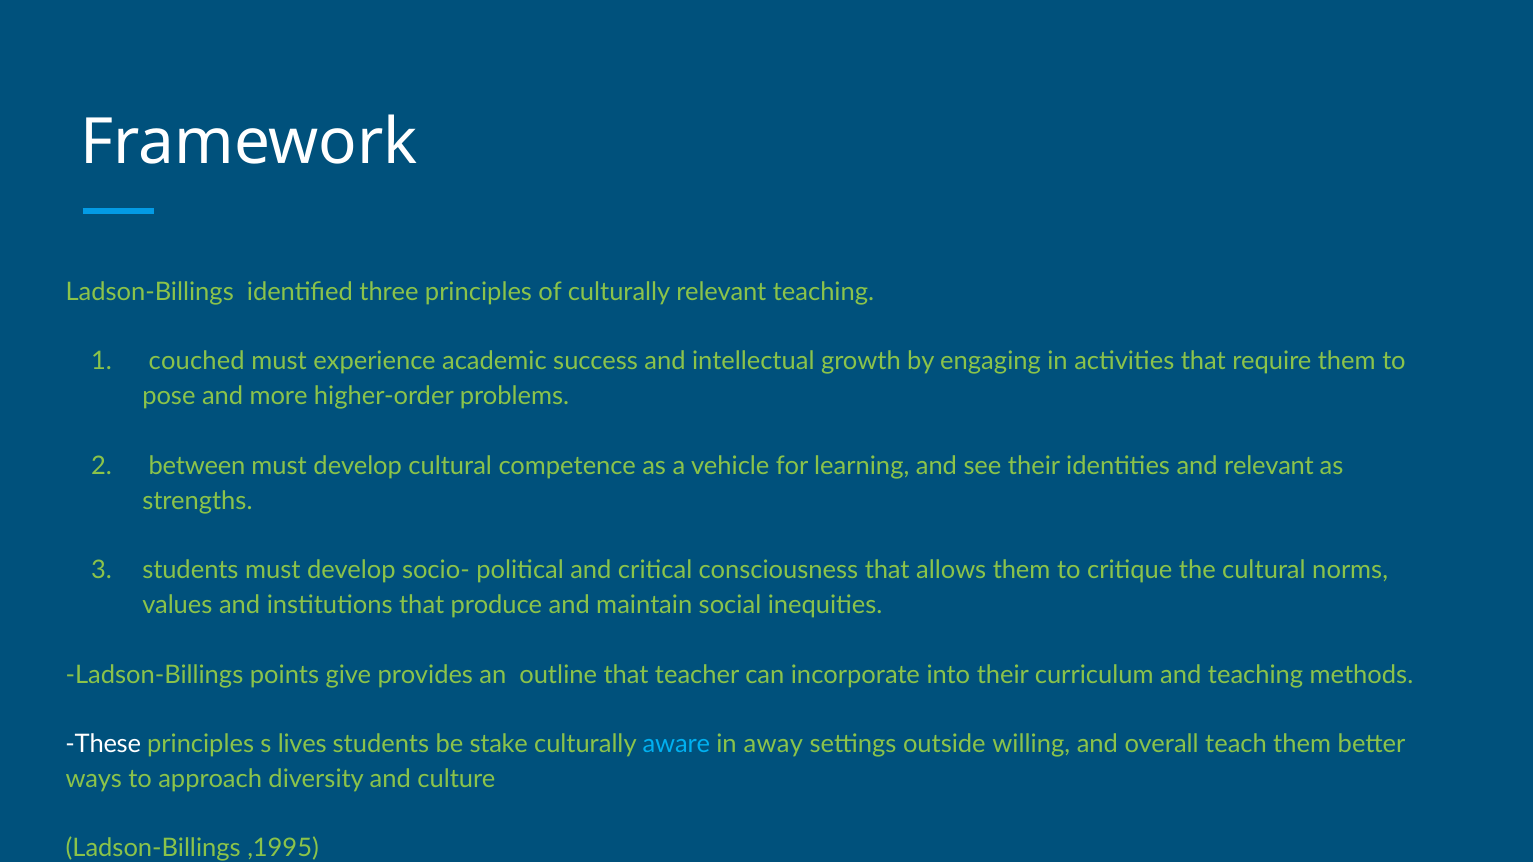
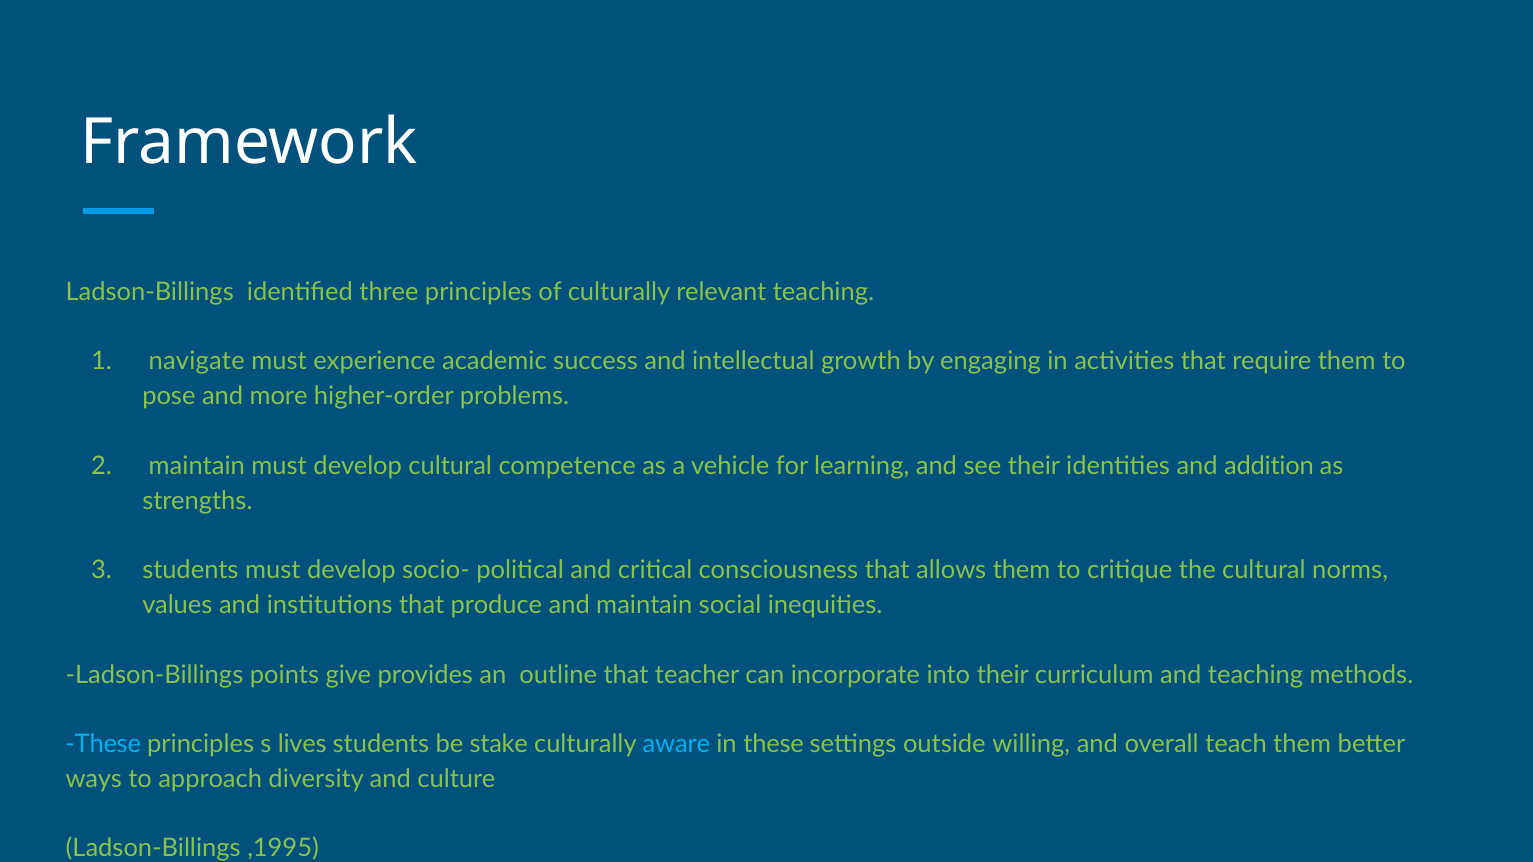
couched: couched -> navigate (197, 361)
between: between -> maintain (197, 466)
and relevant: relevant -> addition (1269, 466)
These colour: white -> light blue (103, 744)
in away: away -> these (774, 744)
